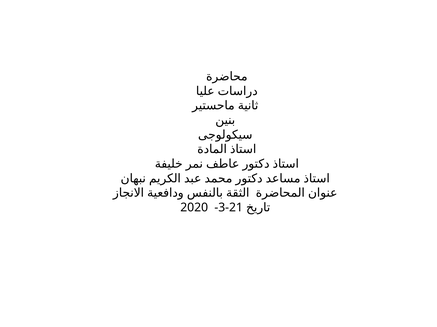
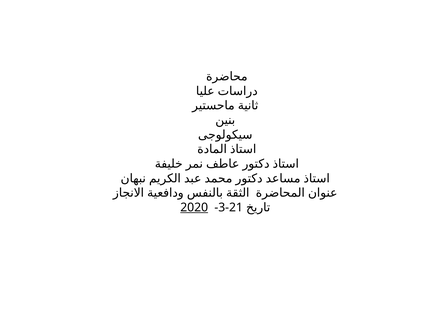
2020 underline: none -> present (194, 208)
